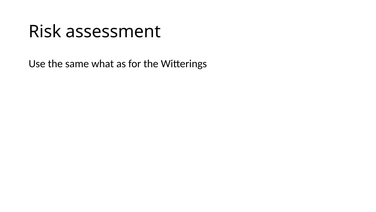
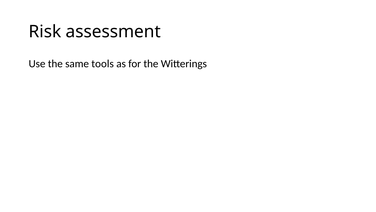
what: what -> tools (103, 64)
